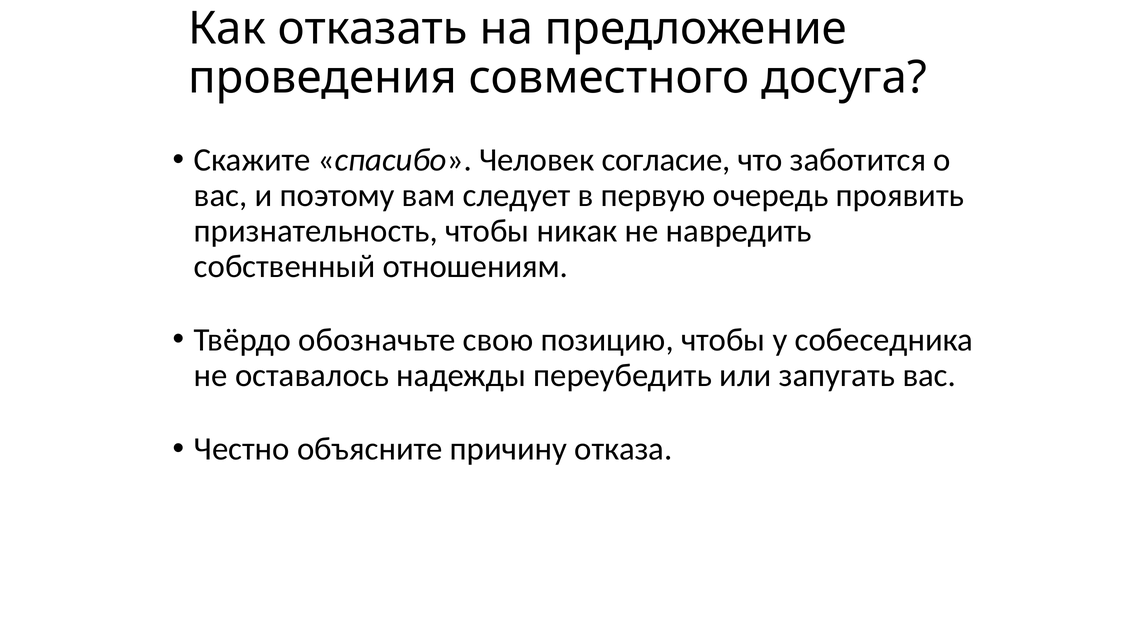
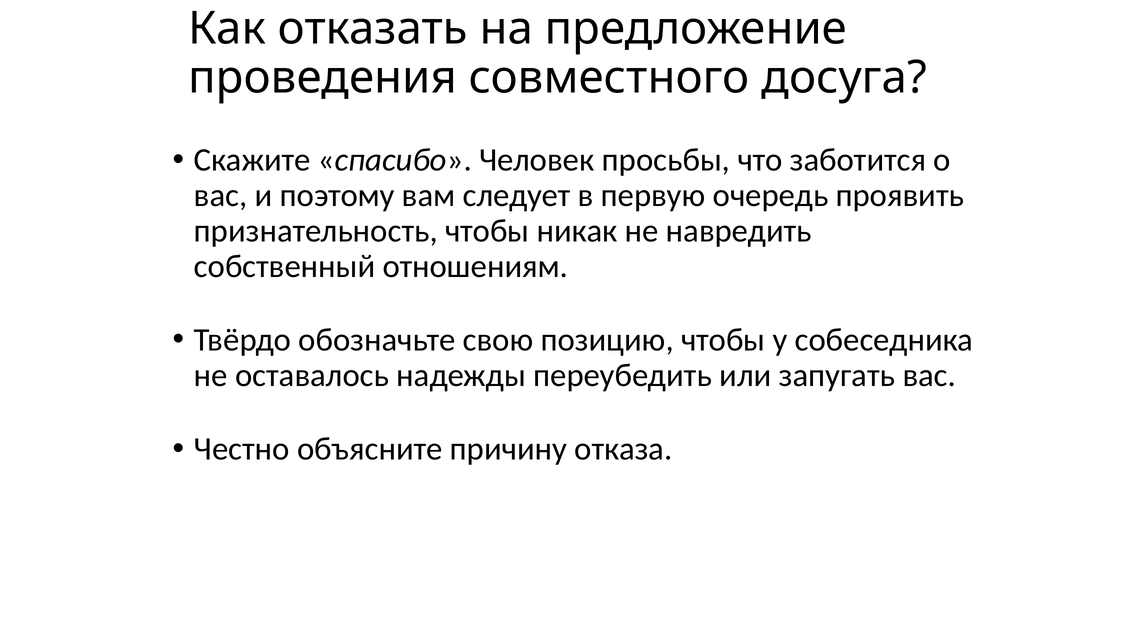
согласие: согласие -> просьбы (666, 160)
